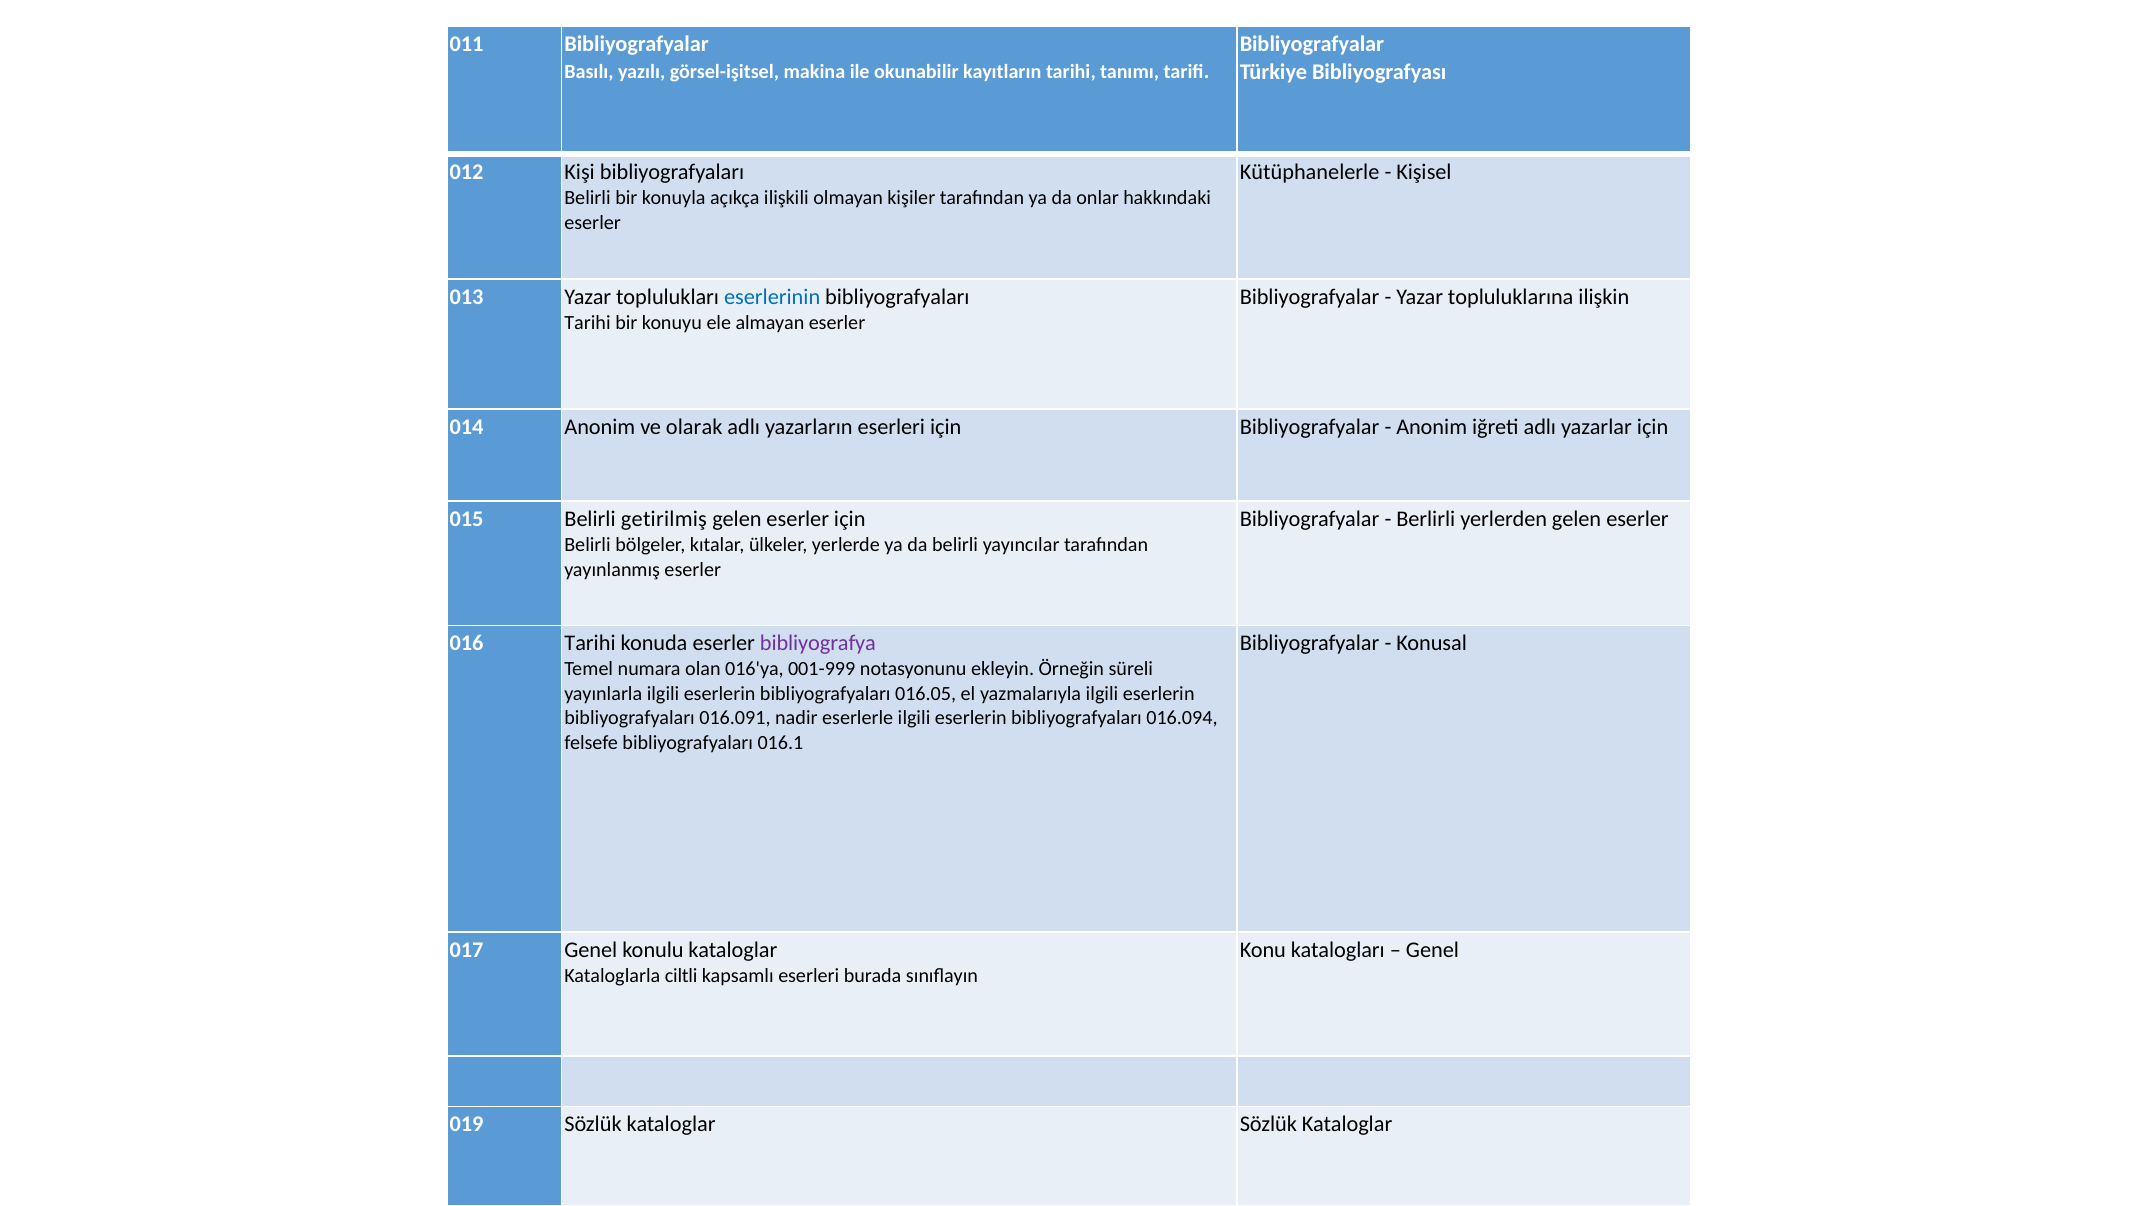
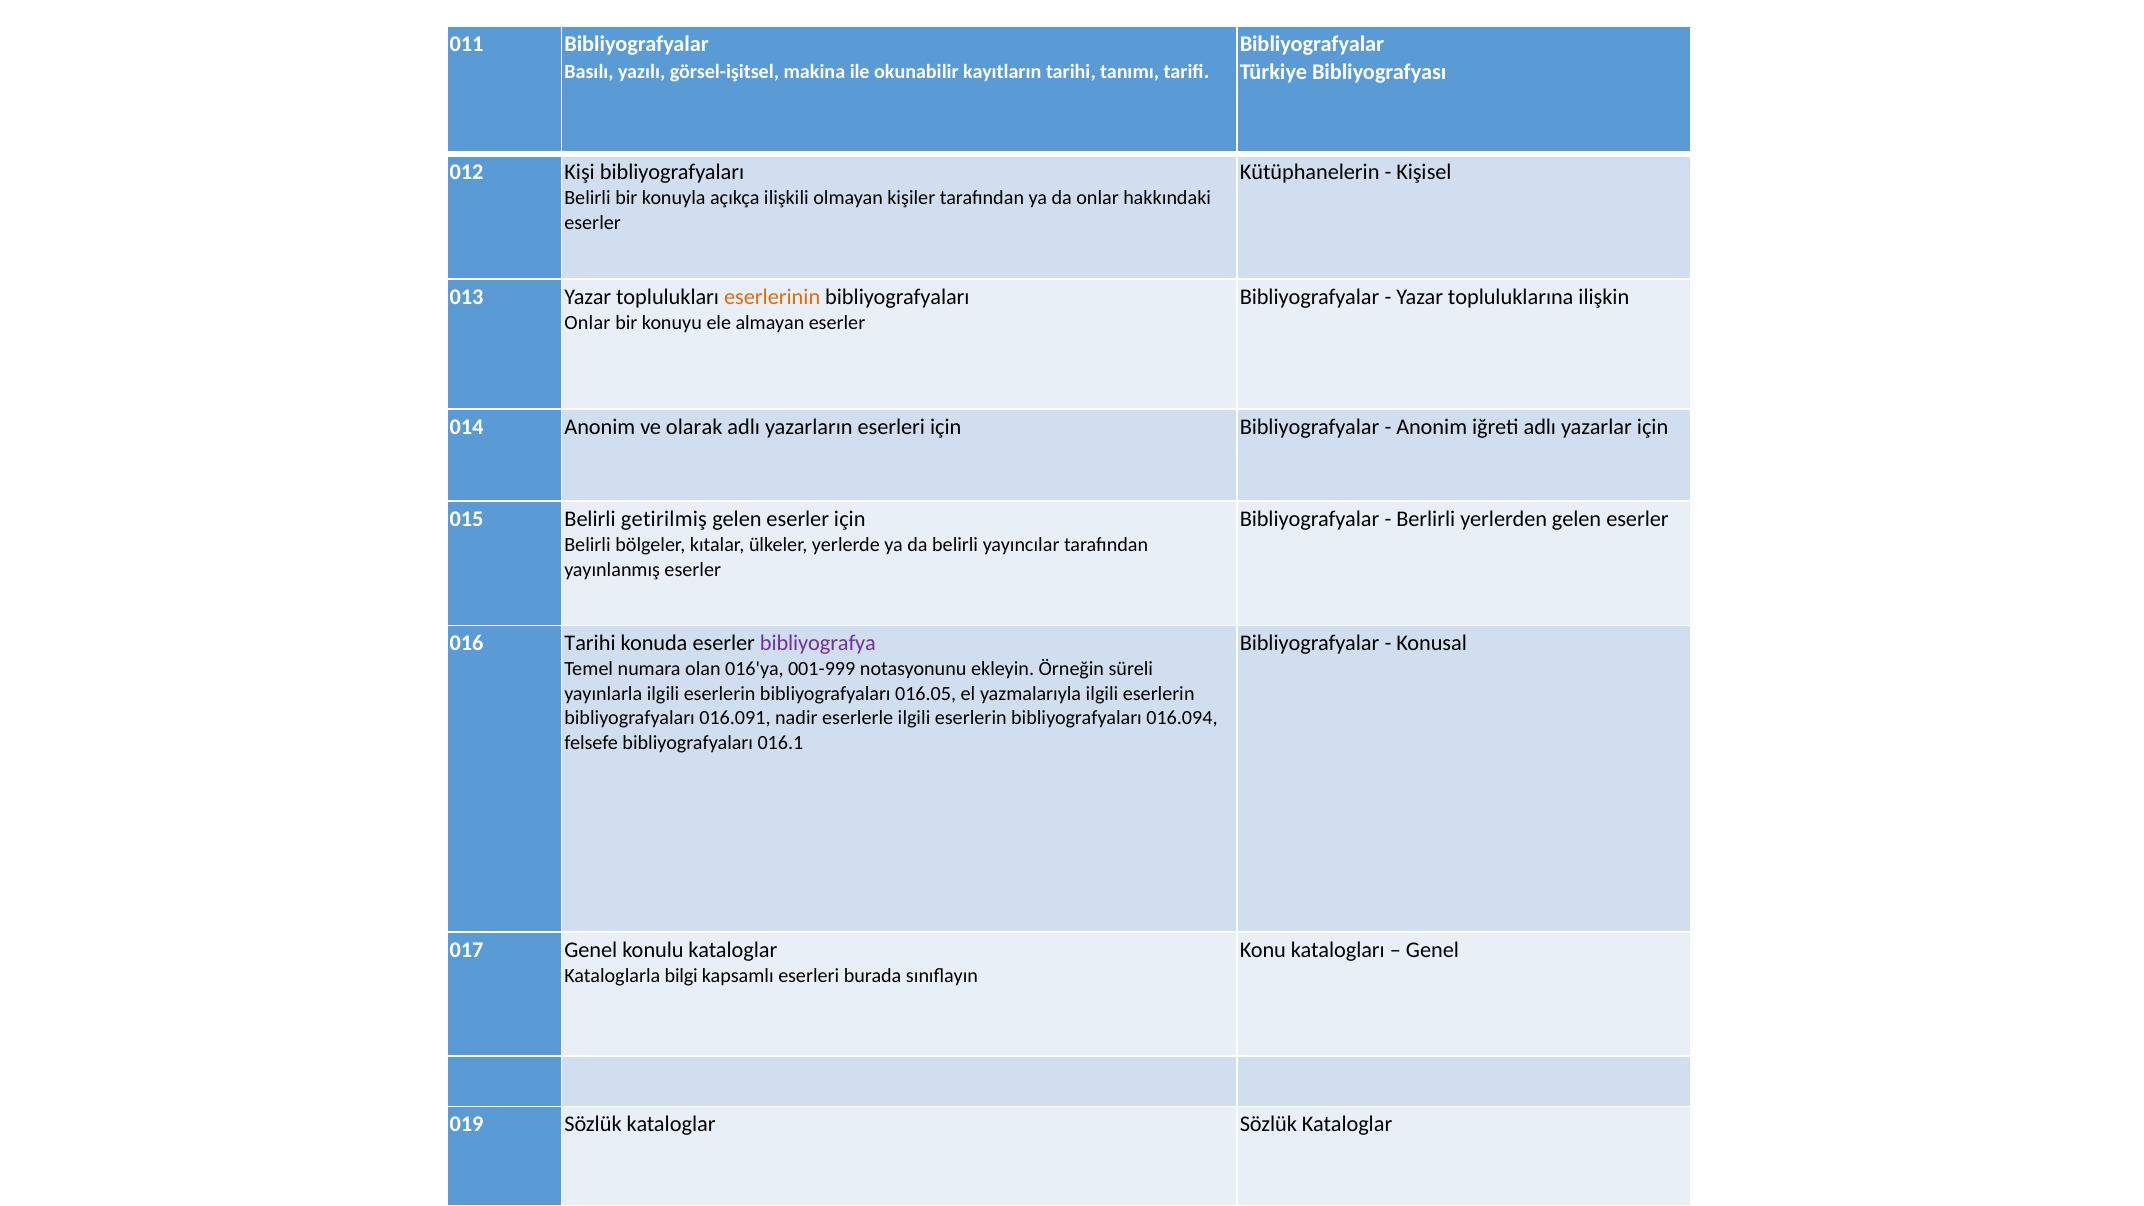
Kütüphanelerle: Kütüphanelerle -> Kütüphanelerin (1310, 172)
eserlerinin colour: blue -> orange (772, 297)
Tarihi: Tarihi -> Onlar (587, 322)
ciltli: ciltli -> bilgi (681, 976)
